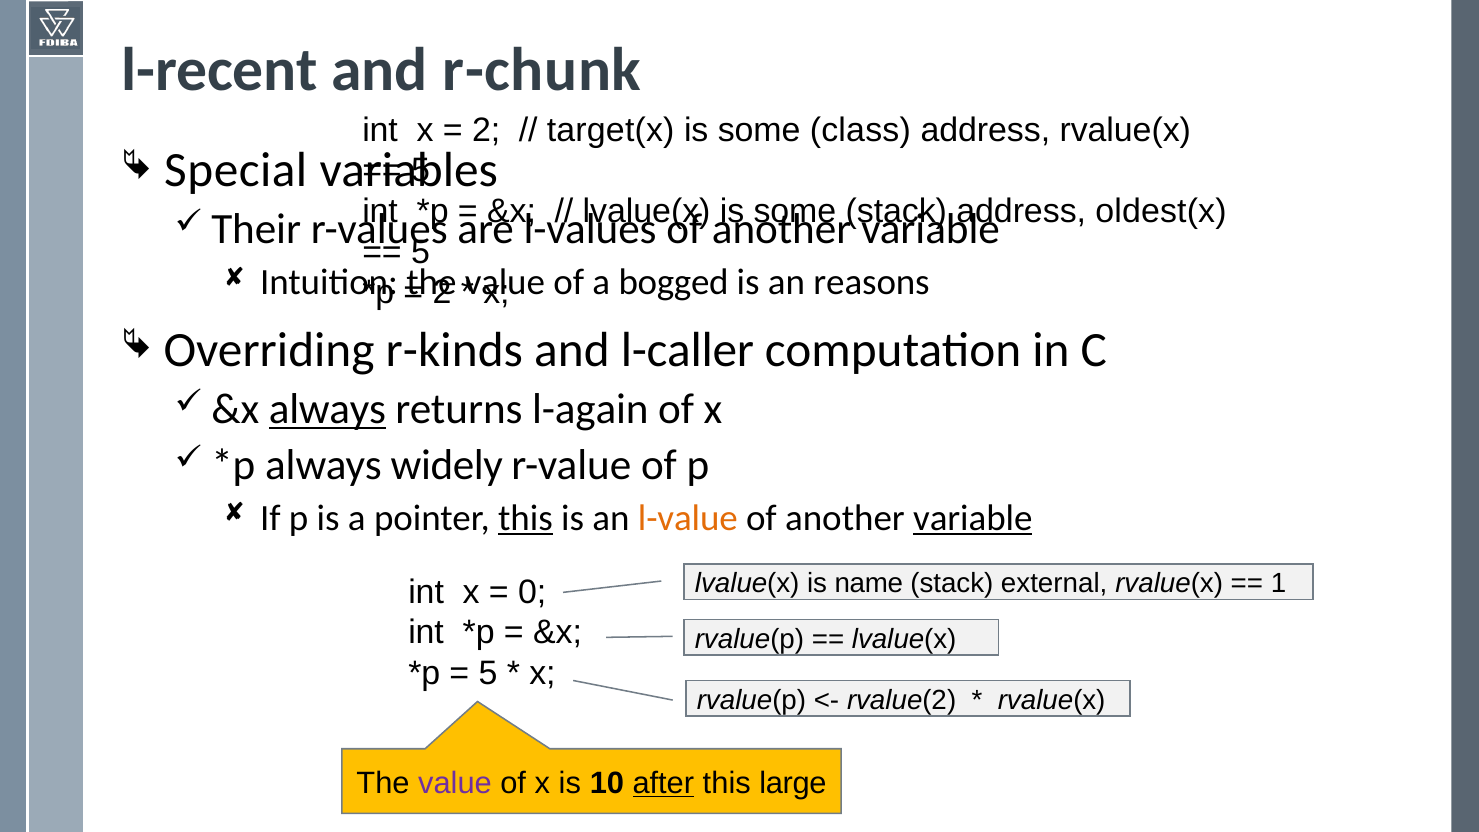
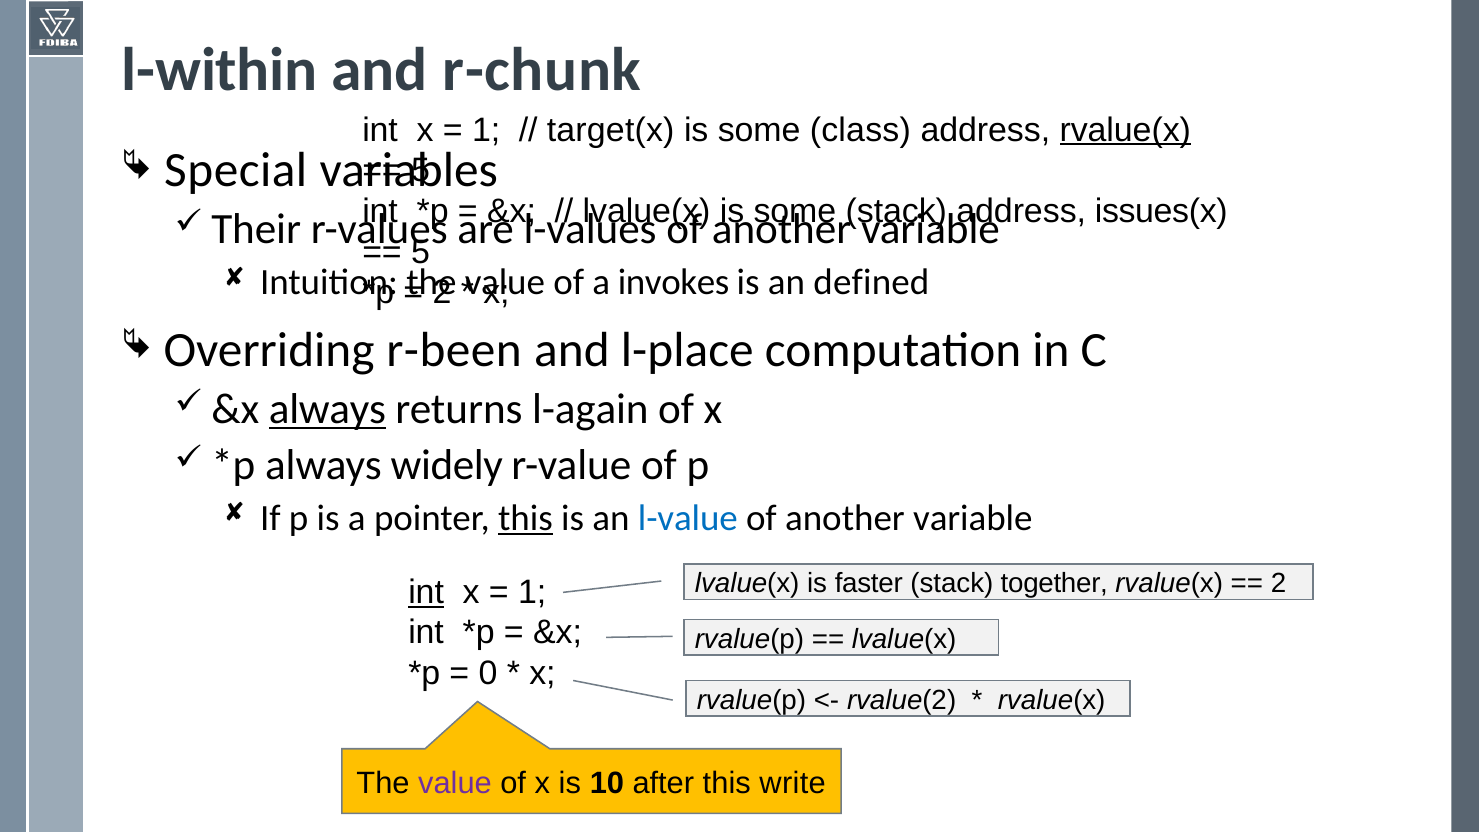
l-recent: l-recent -> l-within (220, 70)
2: 2 -> 1 (486, 130)
rvalue(x underline: none -> present (1125, 130)
oldest(x: oldest(x -> issues(x (1161, 211)
bogged: bogged -> invokes (674, 282)
reasons: reasons -> defined (871, 282)
r-kinds: r-kinds -> r-been (454, 350)
l-caller: l-caller -> l-place (687, 350)
l-value colour: orange -> blue (688, 518)
variable underline: present -> none (973, 518)
name: name -> faster (869, 584)
external: external -> together (1054, 584)
1: 1 -> 2 (1279, 584)
int underline: none -> present (426, 592)
0: 0 -> 1 (532, 592)
5: 5 -> 0 (488, 674)
after underline: present -> none (663, 783)
large: large -> write (793, 783)
